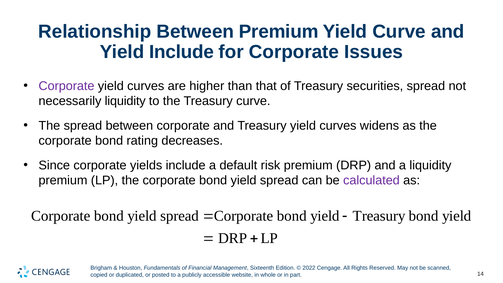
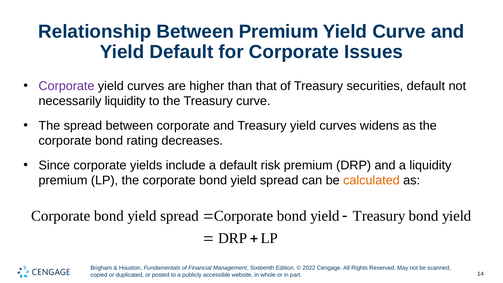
Yield Include: Include -> Default (181, 52)
securities spread: spread -> default (426, 86)
calculated colour: purple -> orange (371, 180)
